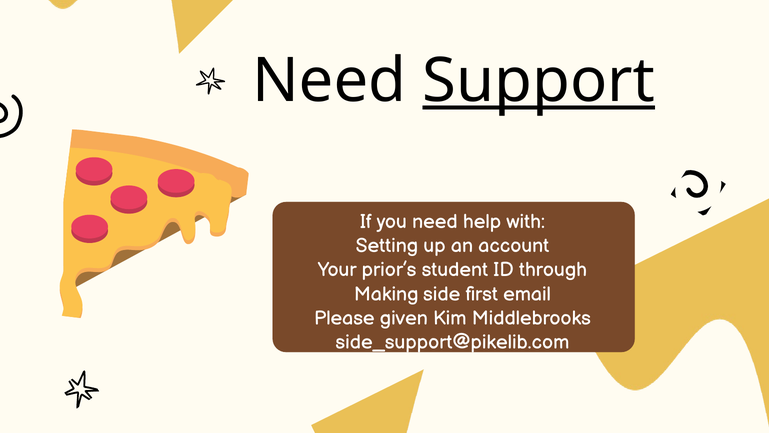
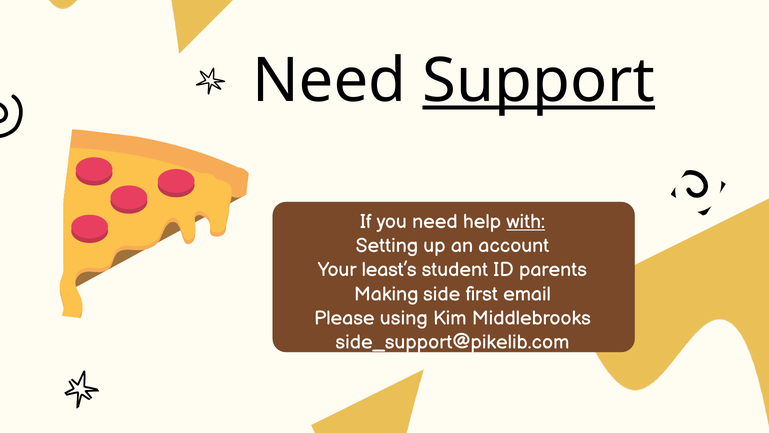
with underline: none -> present (526, 221)
prior’s: prior’s -> least’s (389, 270)
through: through -> parents (553, 270)
given: given -> using (404, 318)
